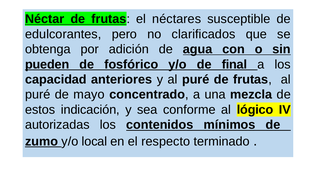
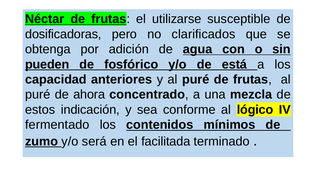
néctares: néctares -> utilizarse (177, 19)
edulcorantes: edulcorantes -> dosificadoras (63, 34)
final: final -> está (234, 64)
mayo: mayo -> ahora (89, 95)
autorizadas: autorizadas -> fermentado (57, 125)
local: local -> será (94, 141)
respecto: respecto -> facilitada (166, 141)
